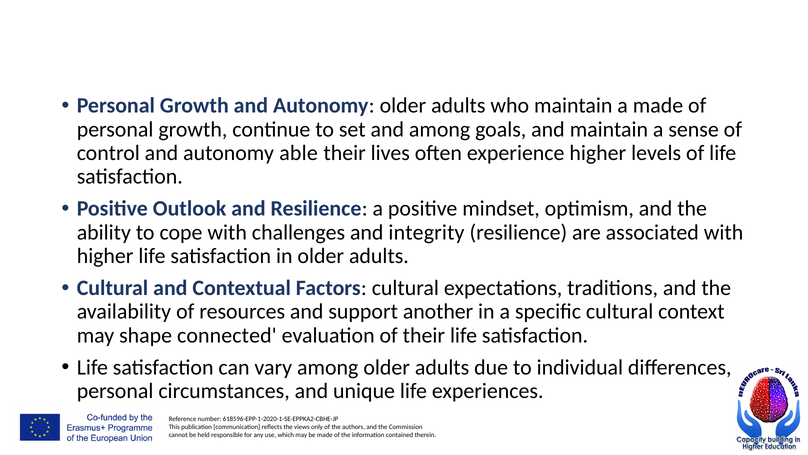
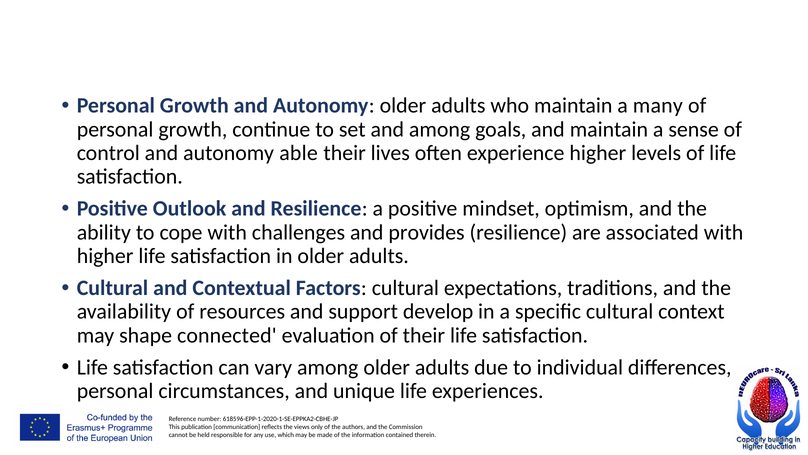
a made: made -> many (658, 106)
integrity: integrity -> provides (427, 232)
another: another -> develop (438, 311)
